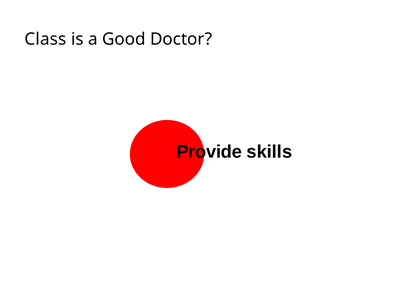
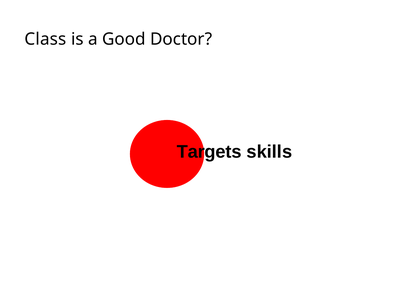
Provide: Provide -> Targets (209, 152)
